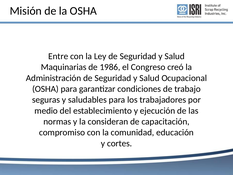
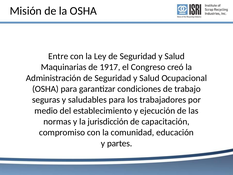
1986: 1986 -> 1917 (110, 67)
consideran: consideran -> jurisdicción (108, 121)
cortes: cortes -> partes (120, 143)
